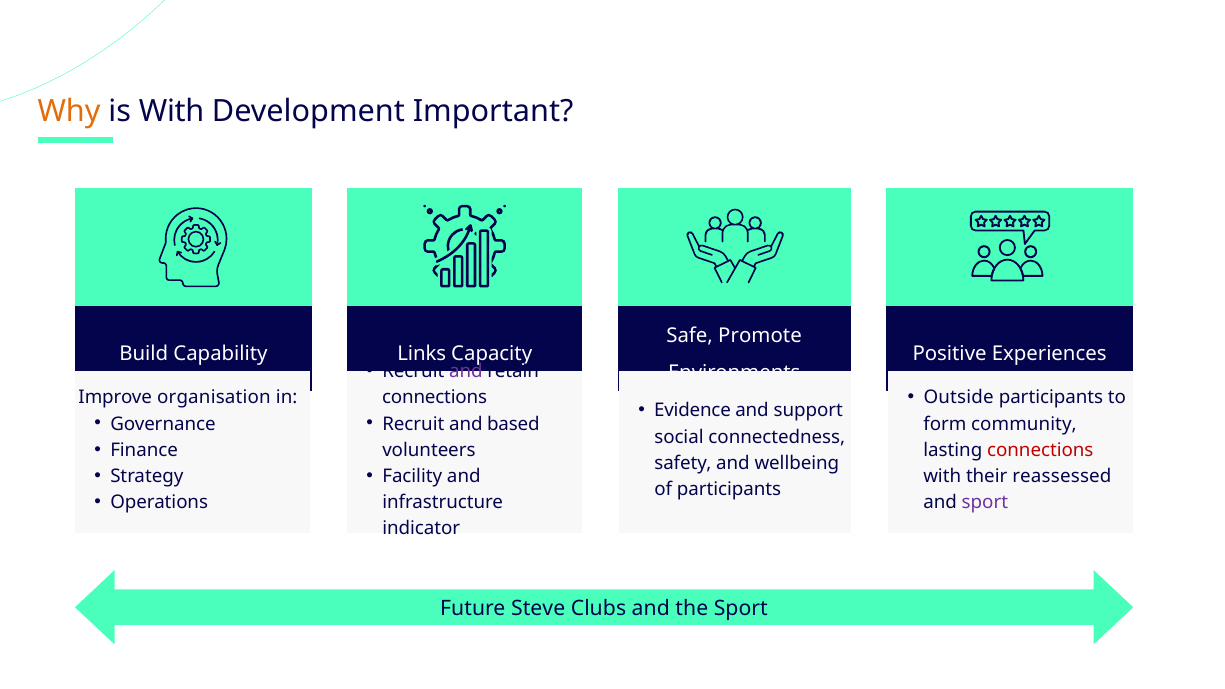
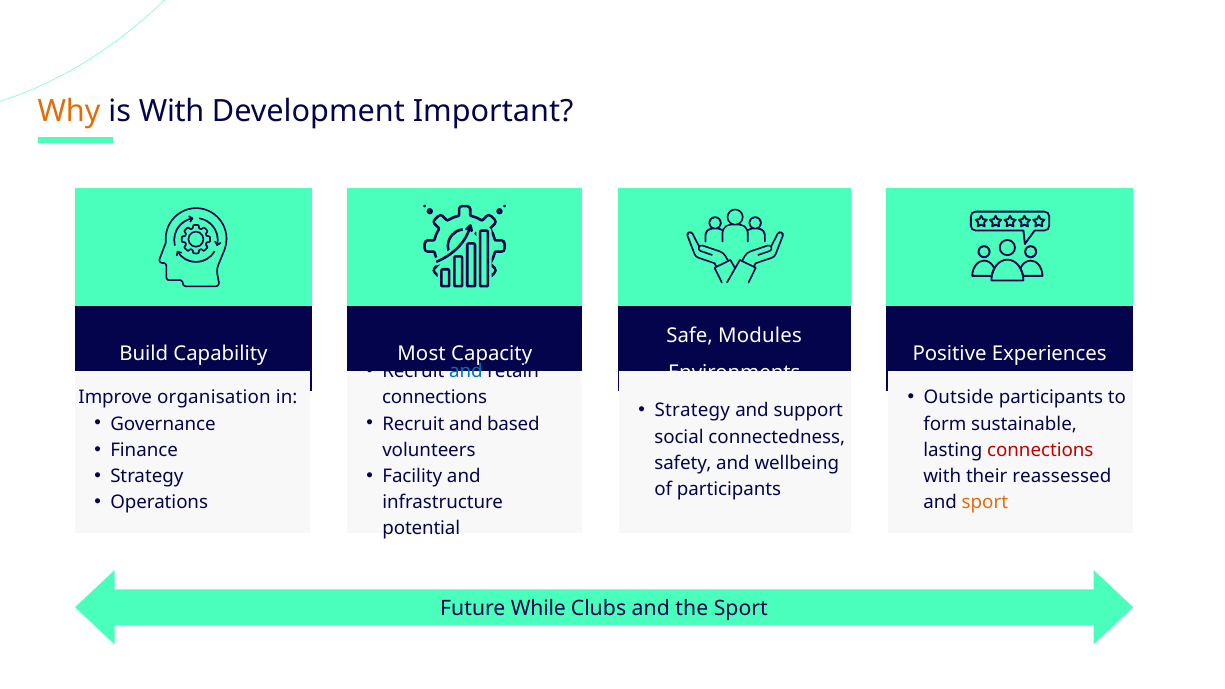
Promote: Promote -> Modules (760, 336)
Links: Links -> Most (422, 354)
and colour: purple -> blue (466, 372)
Evidence: Evidence -> Strategy (692, 411)
community: community -> sustainable (1024, 424)
sport colour: purple -> orange (985, 502)
indicator: indicator -> potential (421, 529)
Steve: Steve -> While (538, 608)
